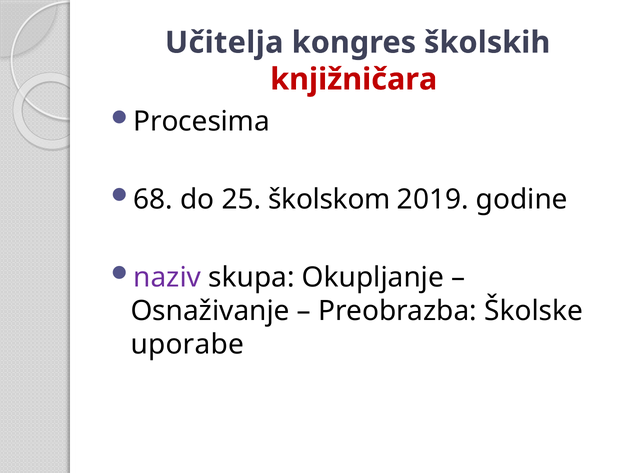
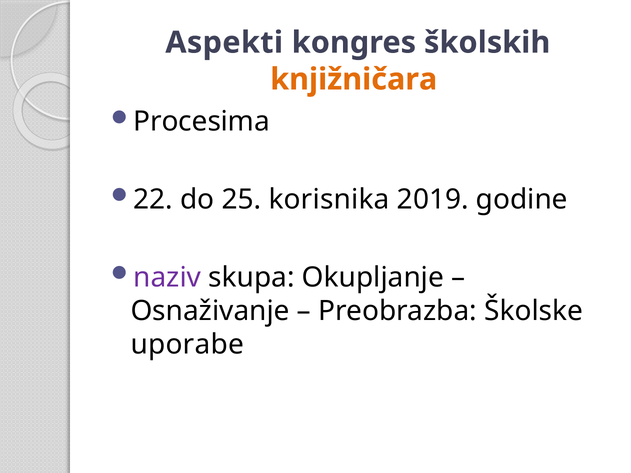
Učitelja: Učitelja -> Aspekti (224, 43)
knjižničara colour: red -> orange (354, 79)
68: 68 -> 22 (153, 200)
školskom: školskom -> korisnika (329, 200)
